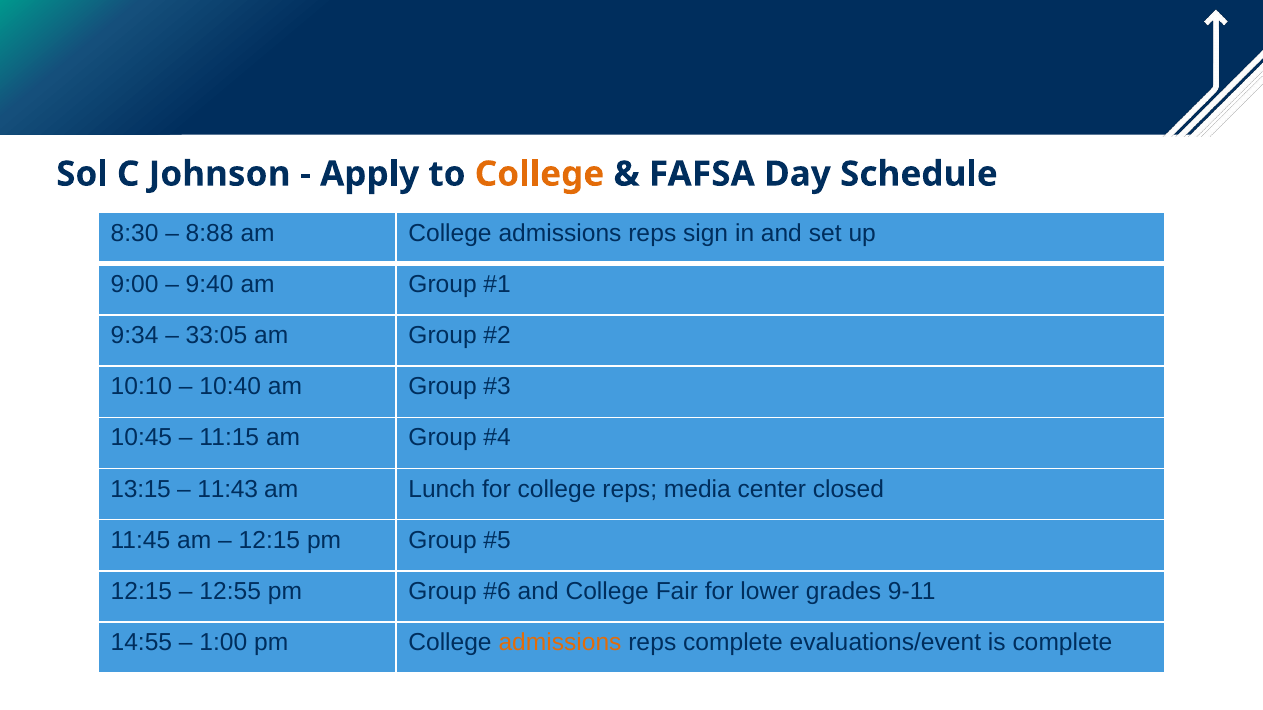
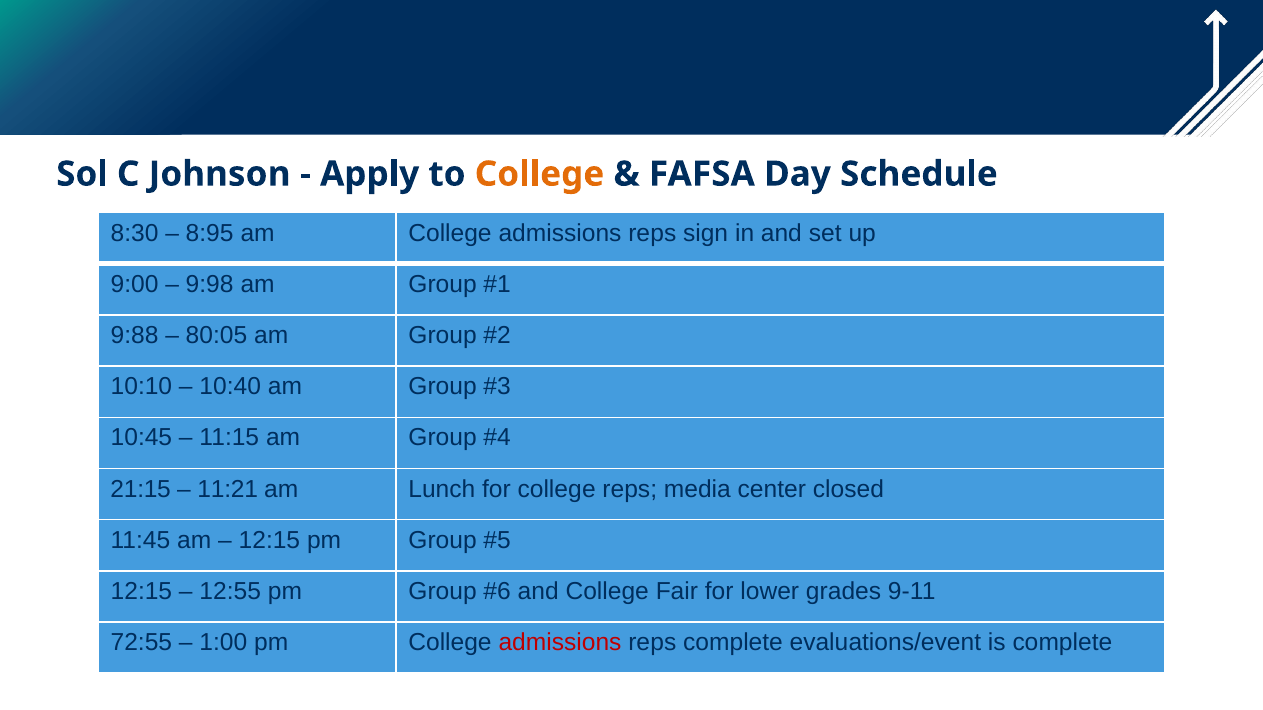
8:88: 8:88 -> 8:95 (210, 233)
9:40: 9:40 -> 9:98 (210, 284)
9:34: 9:34 -> 9:88 (135, 336)
33:05: 33:05 -> 80:05 (216, 336)
13:15: 13:15 -> 21:15 (141, 489)
11:43: 11:43 -> 11:21 (228, 489)
14:55: 14:55 -> 72:55 (141, 643)
admissions colour: orange -> red (560, 643)
